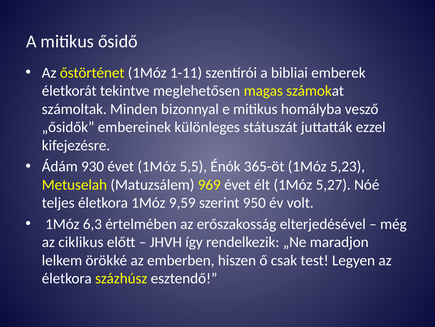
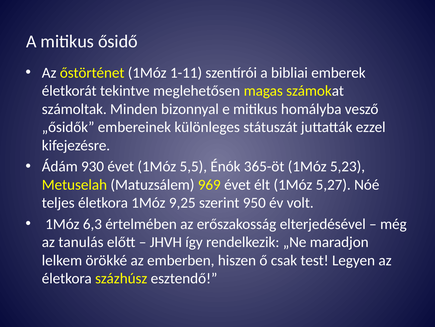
9,59: 9,59 -> 9,25 (182, 202)
ciklikus: ciklikus -> tanulás (81, 242)
